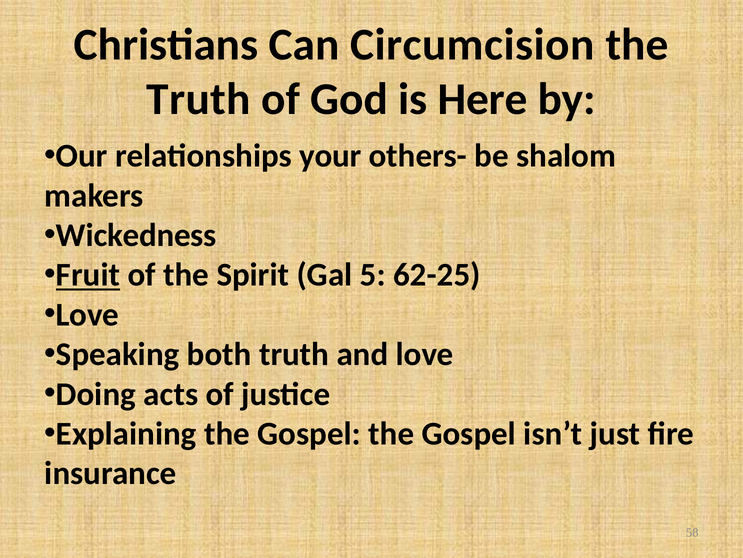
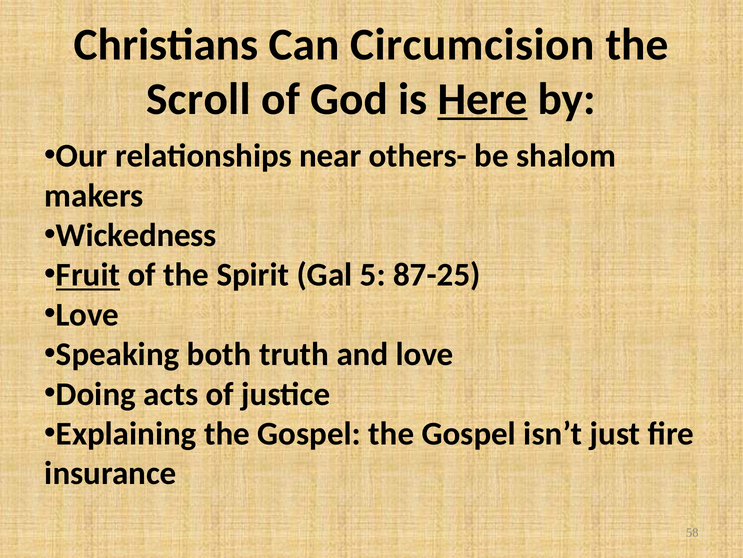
Truth: Truth -> Scroll (198, 99)
Here underline: none -> present (483, 99)
your: your -> near (330, 156)
62-25: 62-25 -> 87-25 (437, 275)
